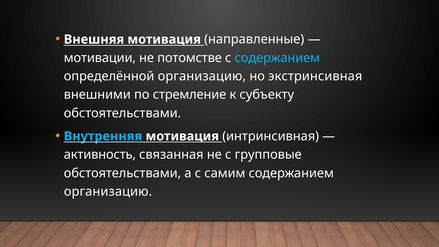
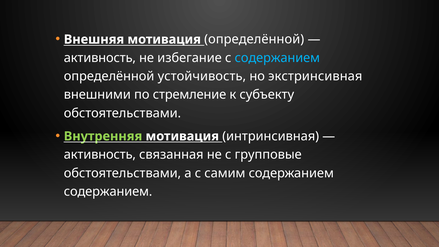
направленные: направленные -> определённой (254, 39)
мотивации: мотивации -> активность (100, 58)
потомстве: потомстве -> избегание (190, 58)
определённой организацию: организацию -> устойчивость (202, 76)
Внутренняя colour: light blue -> light green (103, 136)
организацию: организацию -> содержанием (108, 192)
